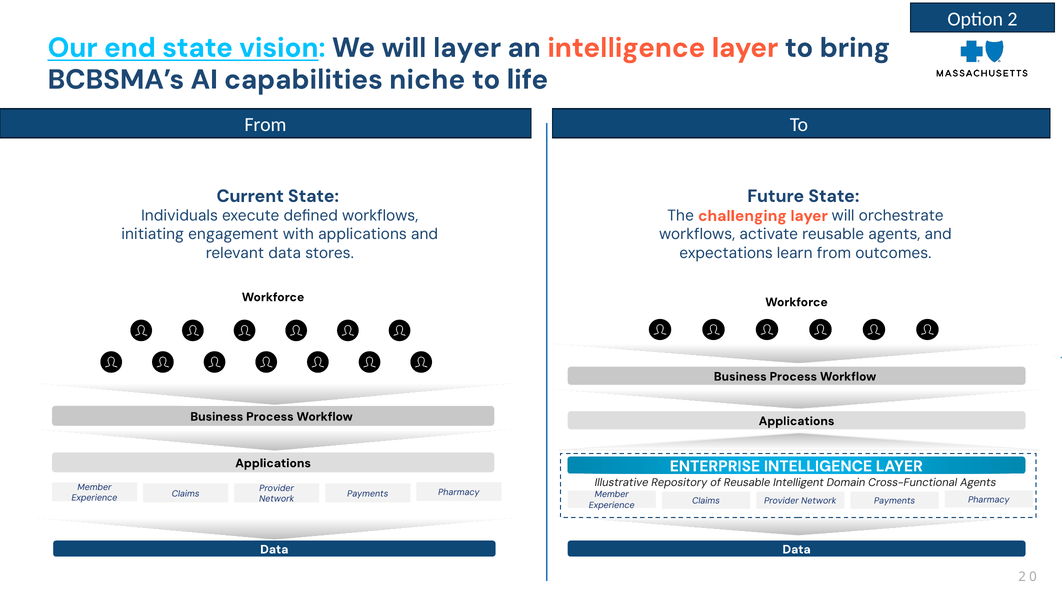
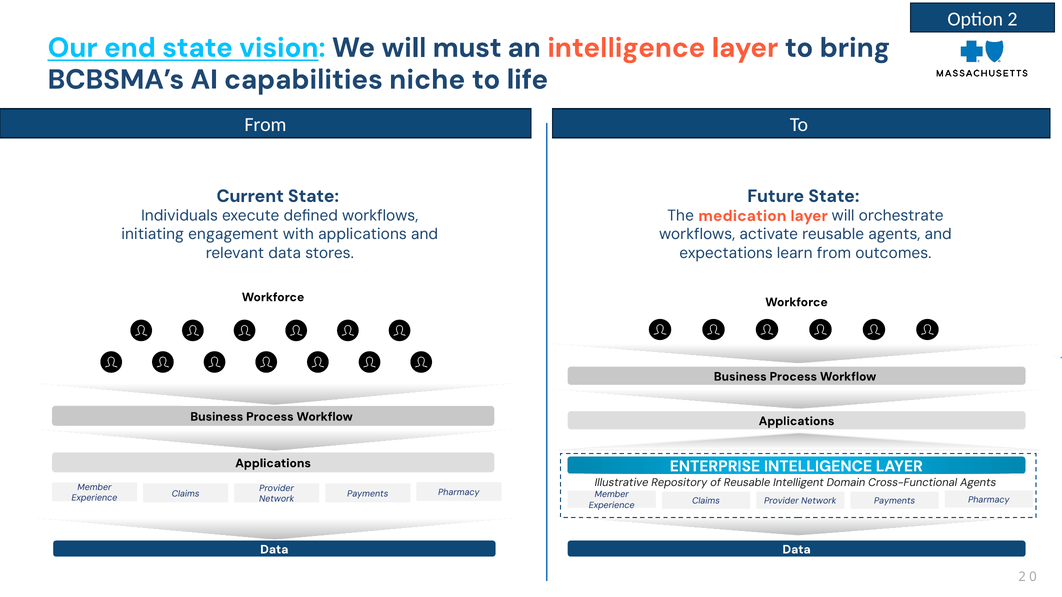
will layer: layer -> must (467, 48)
challenging: challenging -> medication (742, 216)
